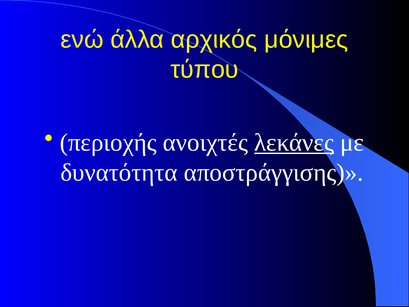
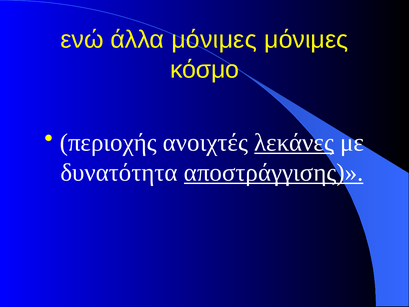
άλλα αρχικός: αρχικός -> μόνιμες (214, 40)
τύπου: τύπου -> κόσμο (205, 70)
αποστράγγισης underline: none -> present (274, 172)
